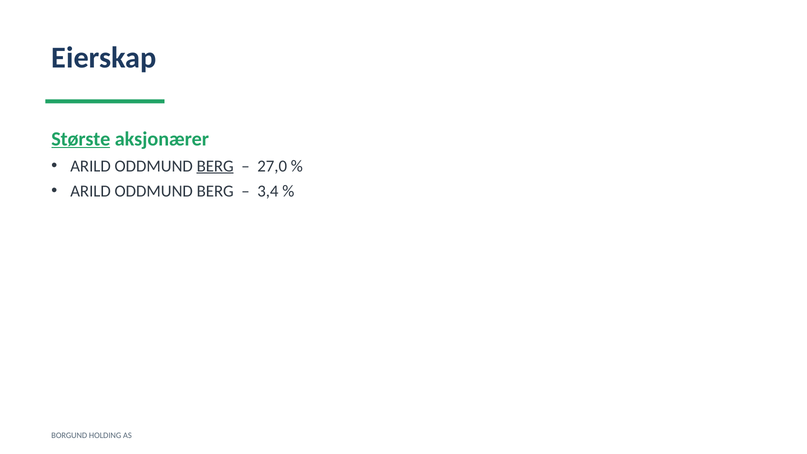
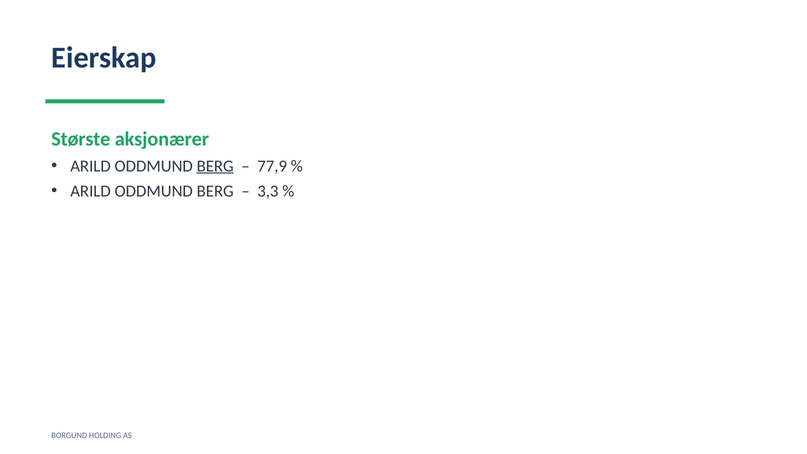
Største underline: present -> none (81, 139)
27,0: 27,0 -> 77,9 (272, 166)
3,4: 3,4 -> 3,3 (268, 191)
